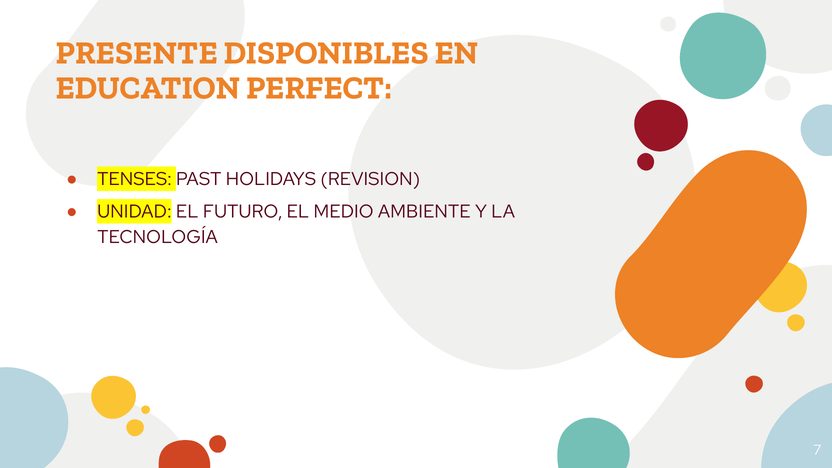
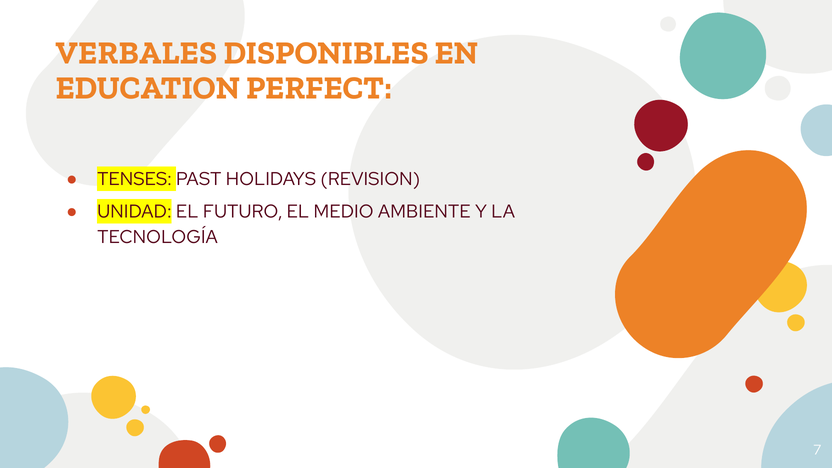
PRESENTE: PRESENTE -> VERBALES (137, 53)
